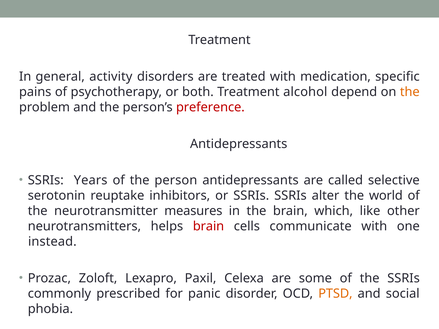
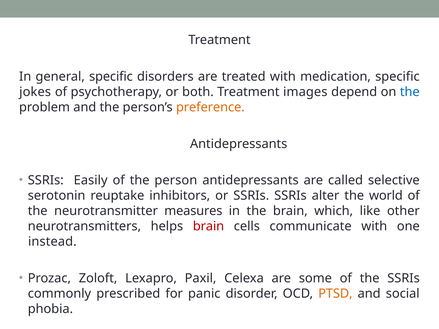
general activity: activity -> specific (111, 77)
pains: pains -> jokes (35, 92)
alcohol: alcohol -> images (305, 92)
the colour: orange -> blue (410, 92)
preference colour: red -> orange (210, 107)
Years: Years -> Easily (91, 180)
